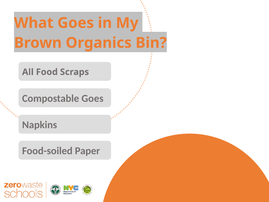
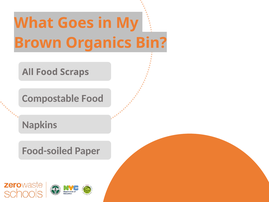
Compostable Goes: Goes -> Food (92, 98)
